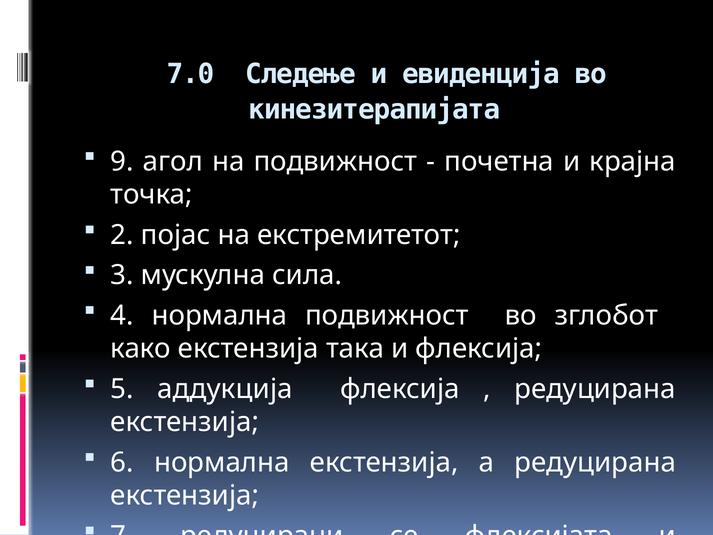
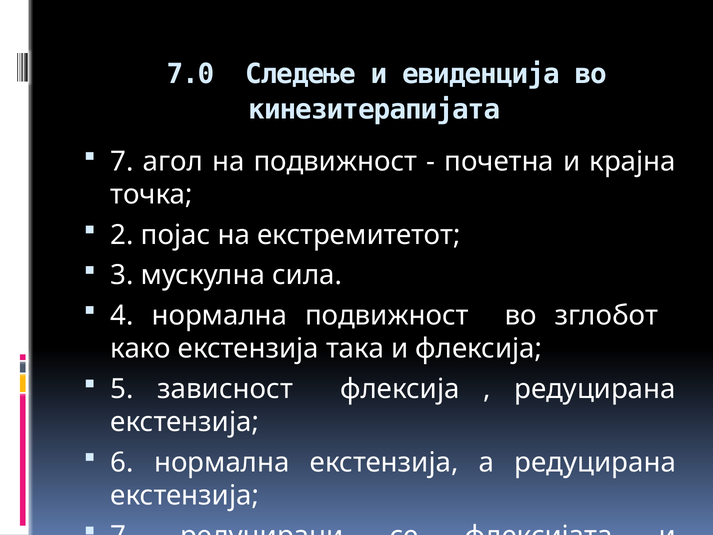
9: 9 -> 7 (122, 161)
аддукција: аддукција -> зависност (225, 389)
